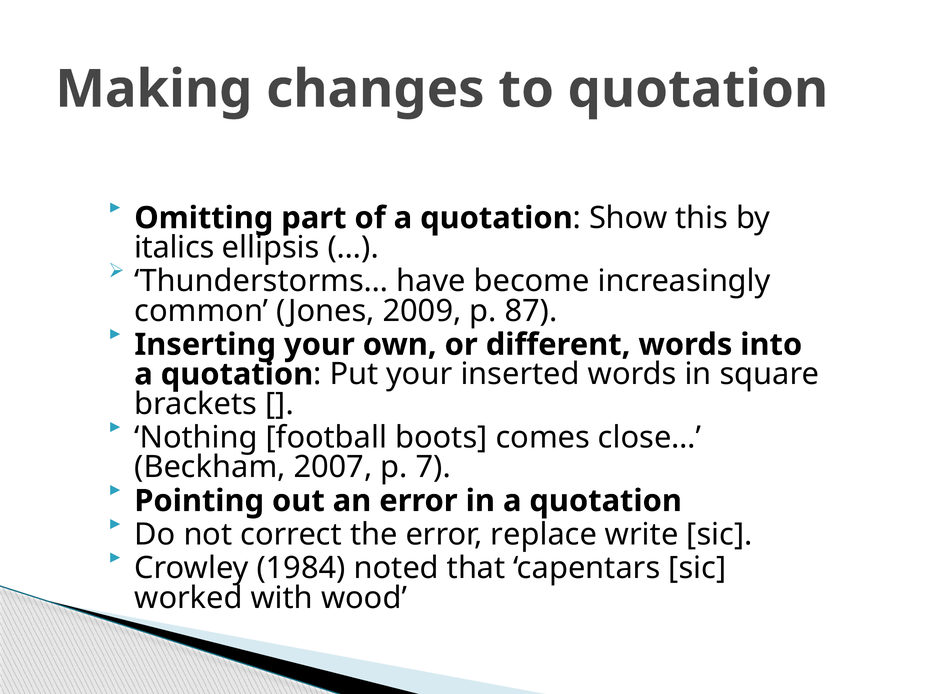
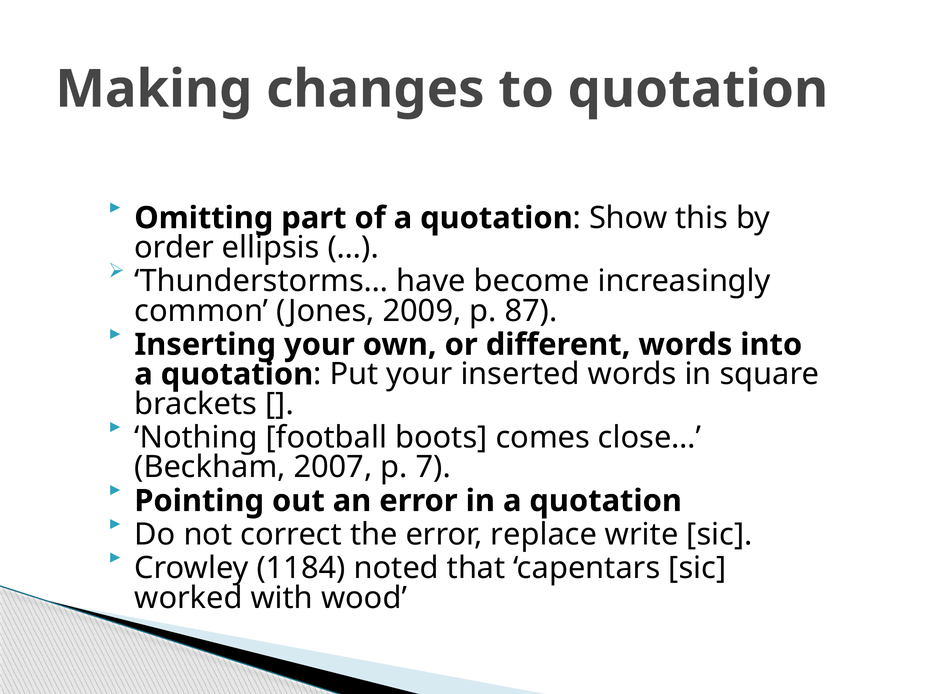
italics: italics -> order (174, 248)
1984: 1984 -> 1184 (301, 568)
